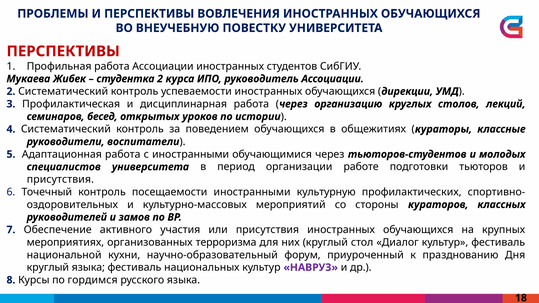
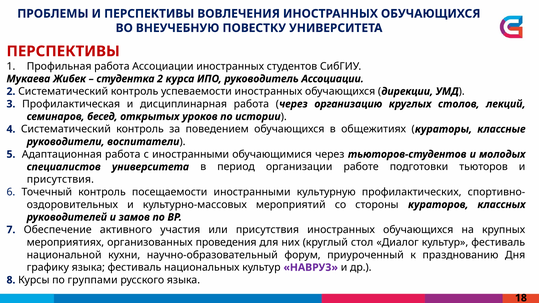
терроризма: терроризма -> проведения (226, 242)
круглый: круглый -> графику (48, 268)
гордимся: гордимся -> группами (93, 280)
